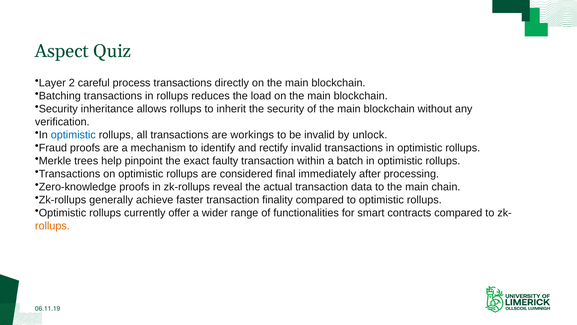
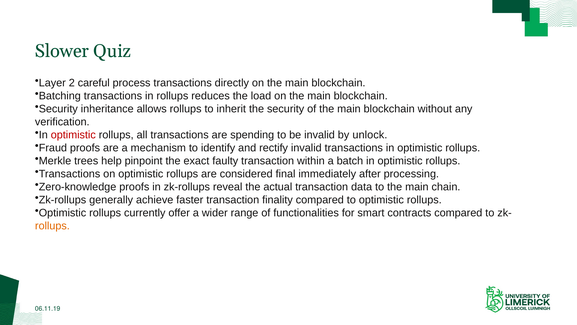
Aspect: Aspect -> Slower (62, 51)
optimistic colour: blue -> red (73, 135)
workings: workings -> spending (252, 135)
